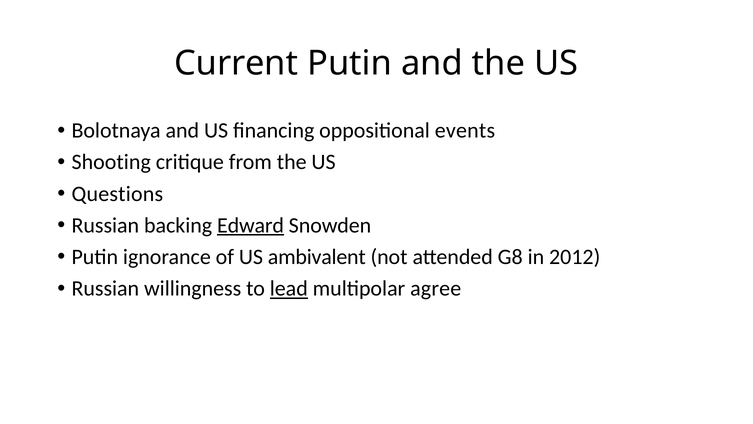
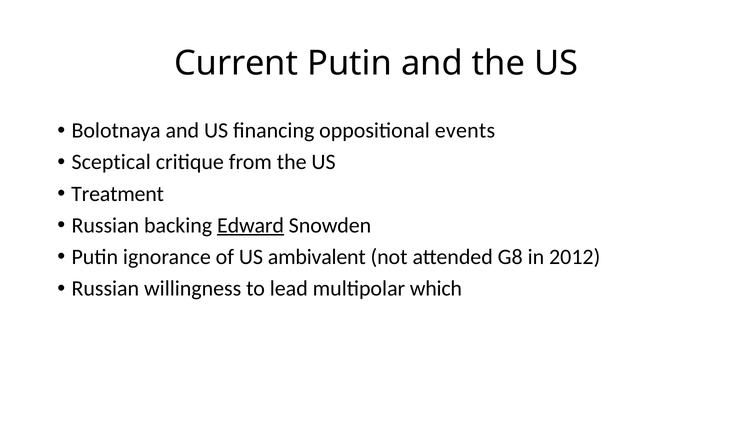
Shooting: Shooting -> Sceptical (111, 162)
Questions: Questions -> Treatment (118, 194)
lead underline: present -> none (289, 288)
agree: agree -> which (436, 288)
